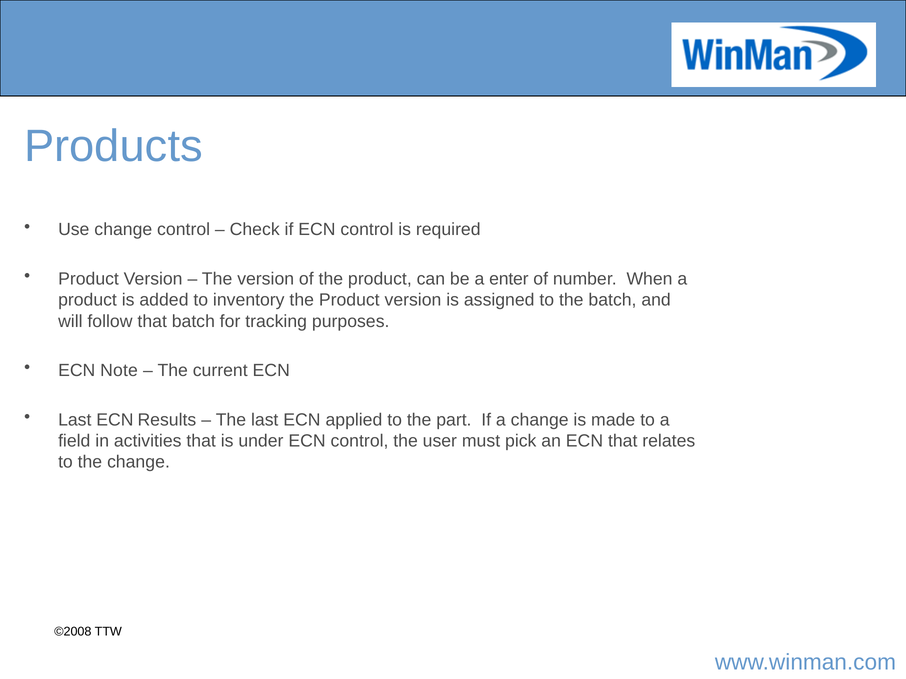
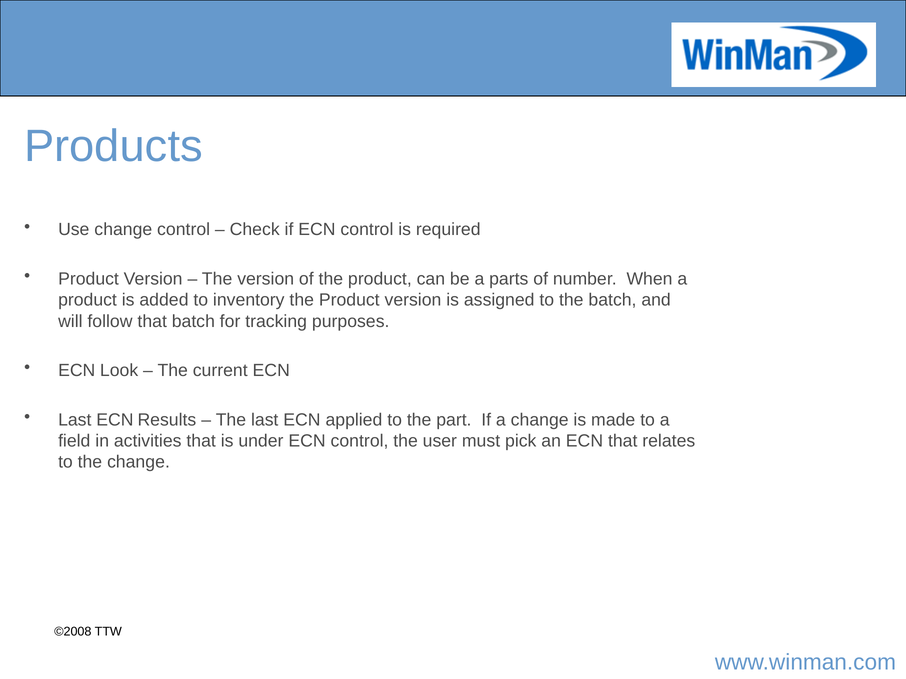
enter: enter -> parts (509, 279)
Note: Note -> Look (119, 371)
